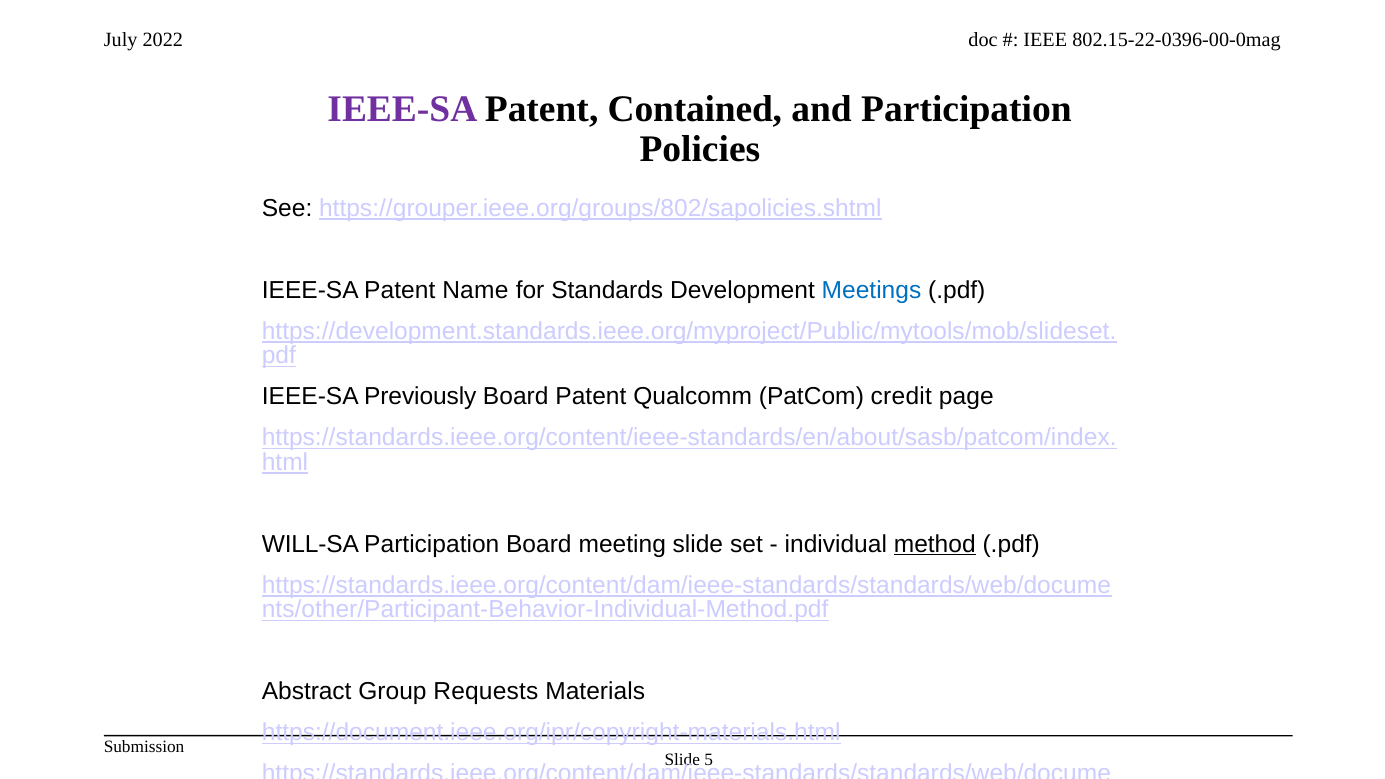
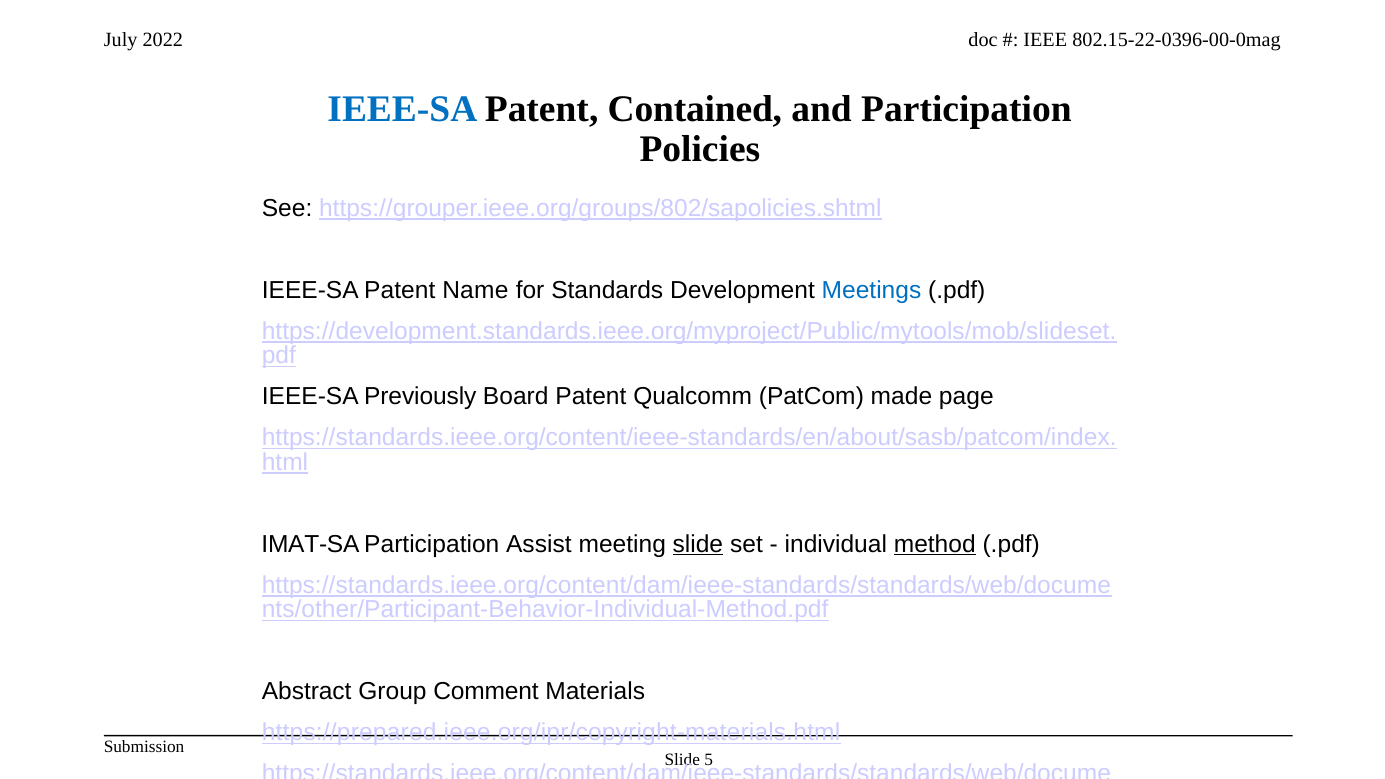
IEEE-SA colour: purple -> blue (402, 109)
credit: credit -> made (901, 397)
WILL-SA: WILL-SA -> IMAT-SA (310, 544)
Participation Board: Board -> Assist (539, 544)
slide underline: none -> present (698, 544)
Requests: Requests -> Comment (486, 692)
https://document.ieee.org/ipr/copyright-materials.html: https://document.ieee.org/ipr/copyright-materials.html -> https://prepared.ieee.org/ipr/copyright-materials.html (551, 733)
